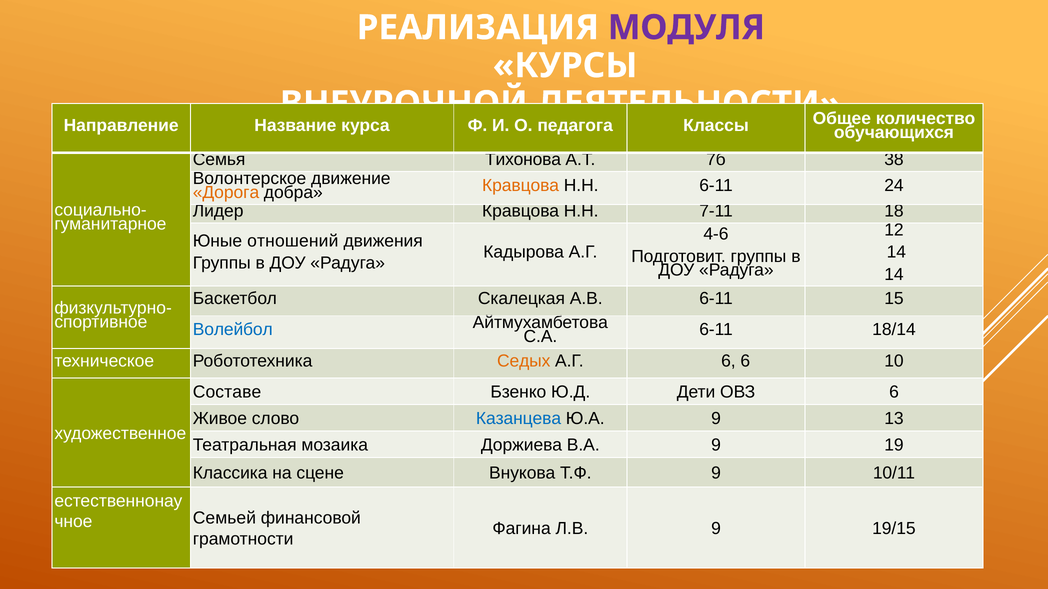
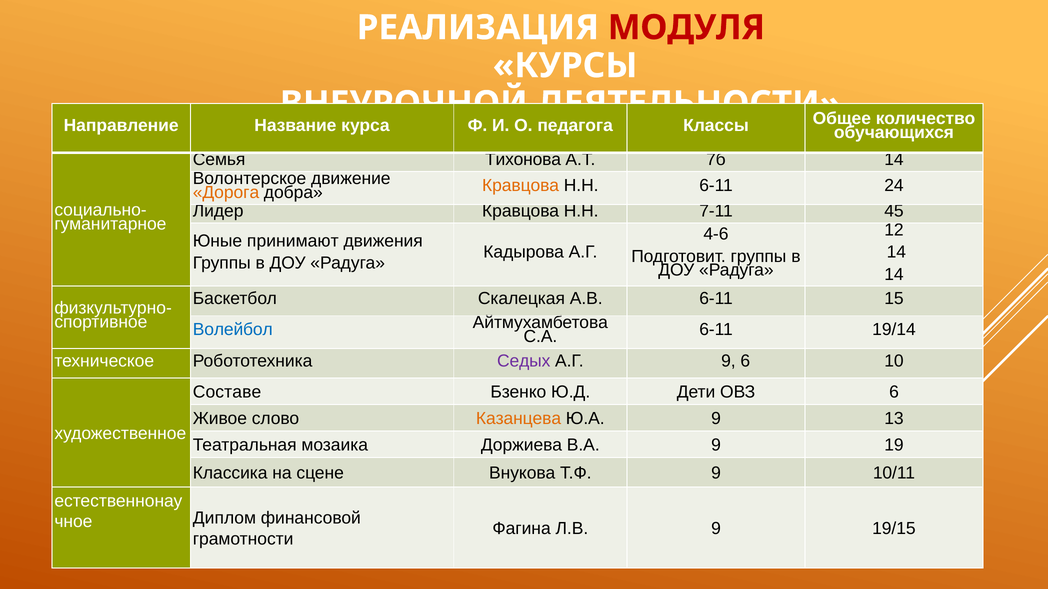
МОДУЛЯ colour: purple -> red (686, 28)
7б 38: 38 -> 14 (894, 160)
18: 18 -> 45 (894, 211)
отношений: отношений -> принимают (293, 241)
18/14: 18/14 -> 19/14 (894, 330)
Седых colour: orange -> purple (524, 361)
А.Г 6: 6 -> 9 (728, 361)
Казанцева colour: blue -> orange (519, 419)
Семьей: Семьей -> Диплом (224, 519)
